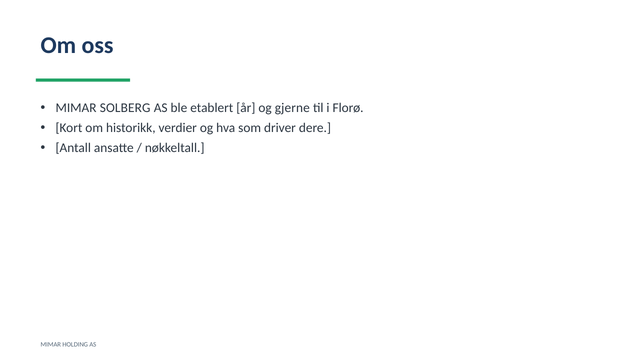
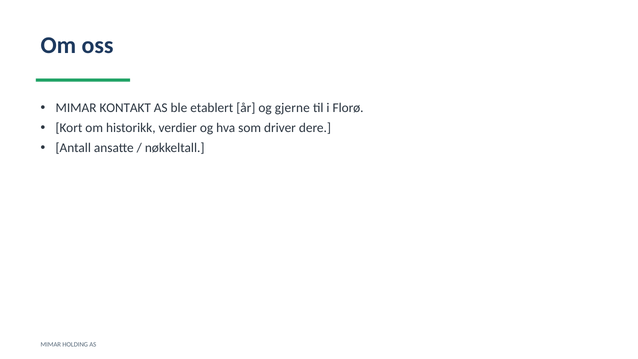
SOLBERG: SOLBERG -> KONTAKT (125, 108)
